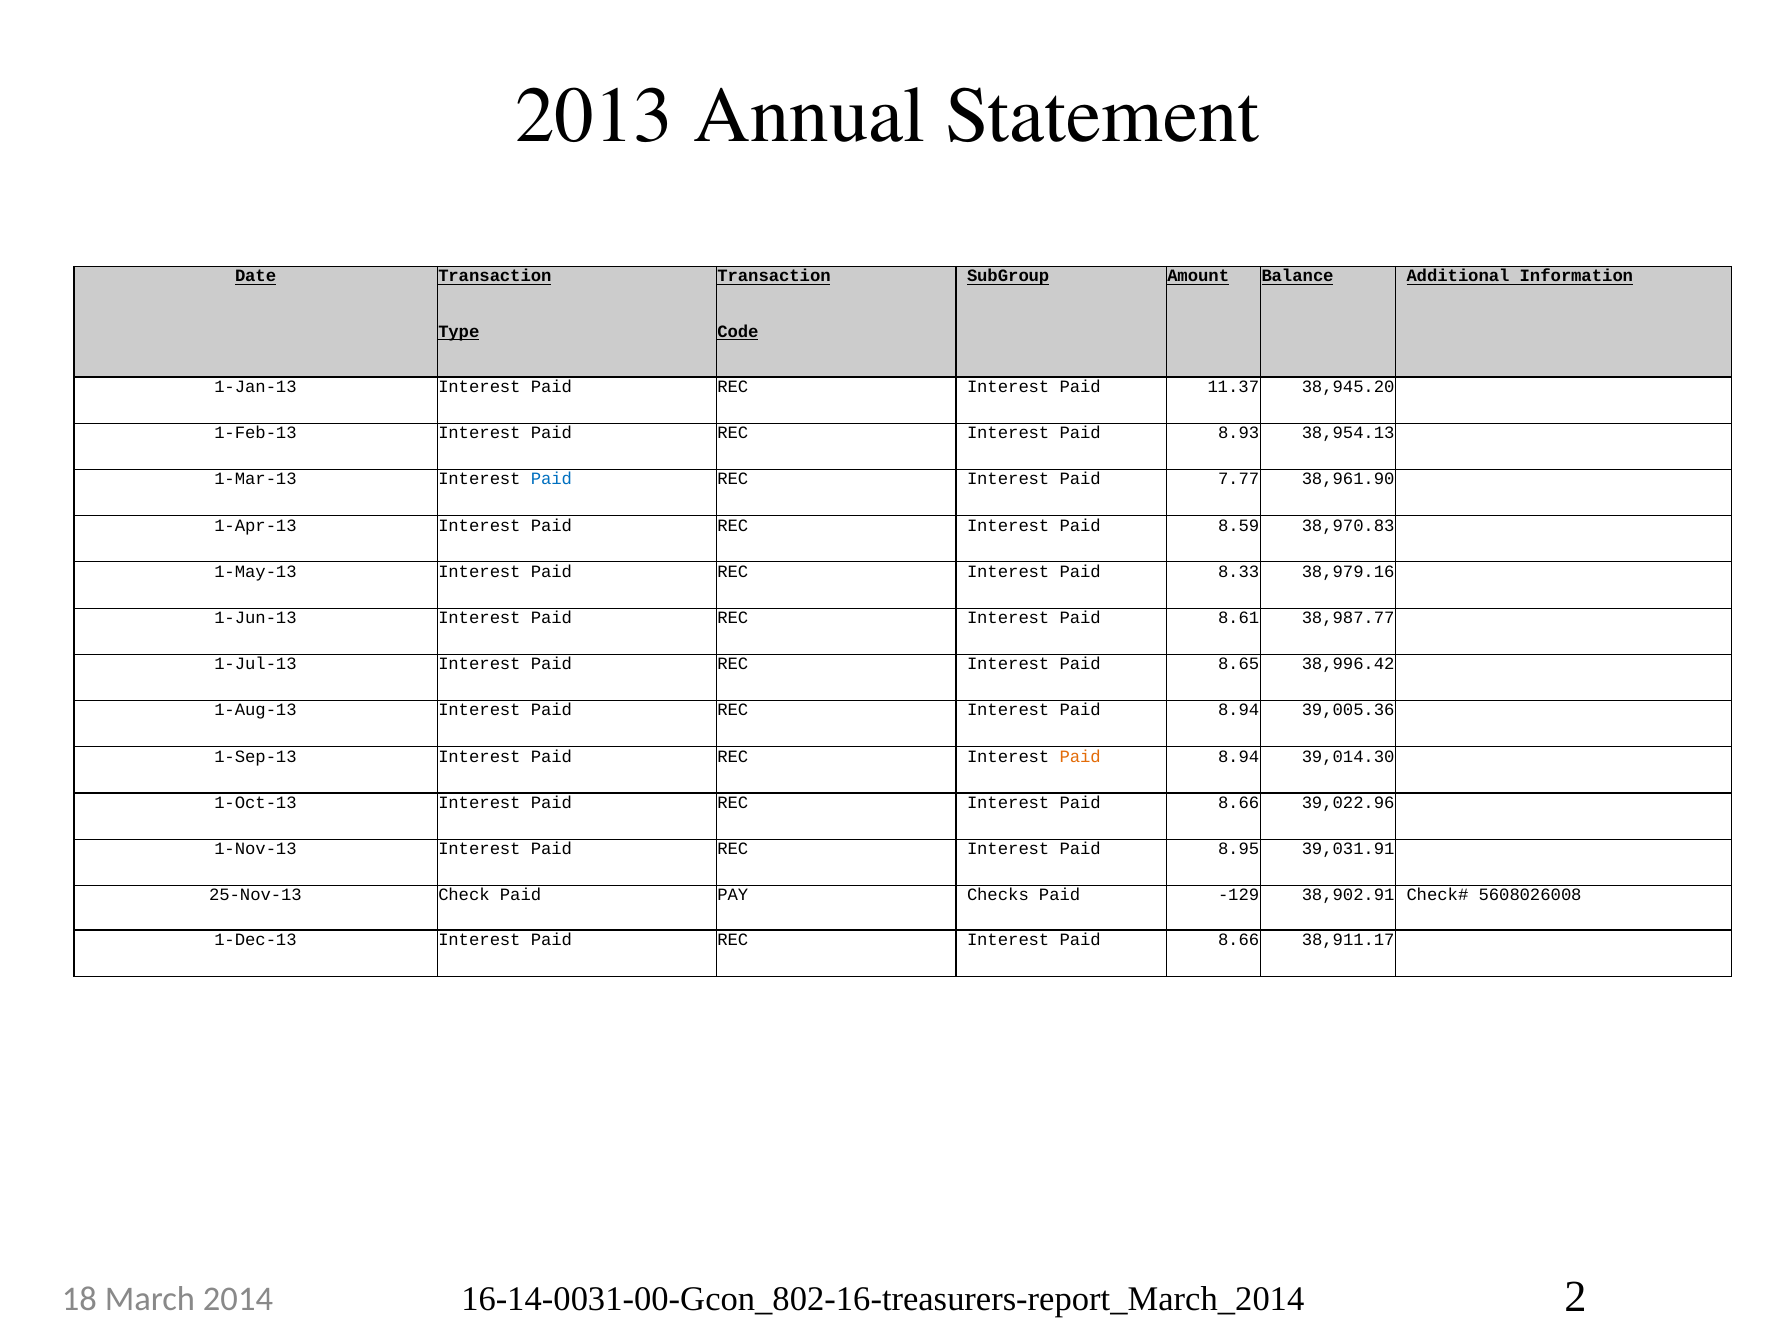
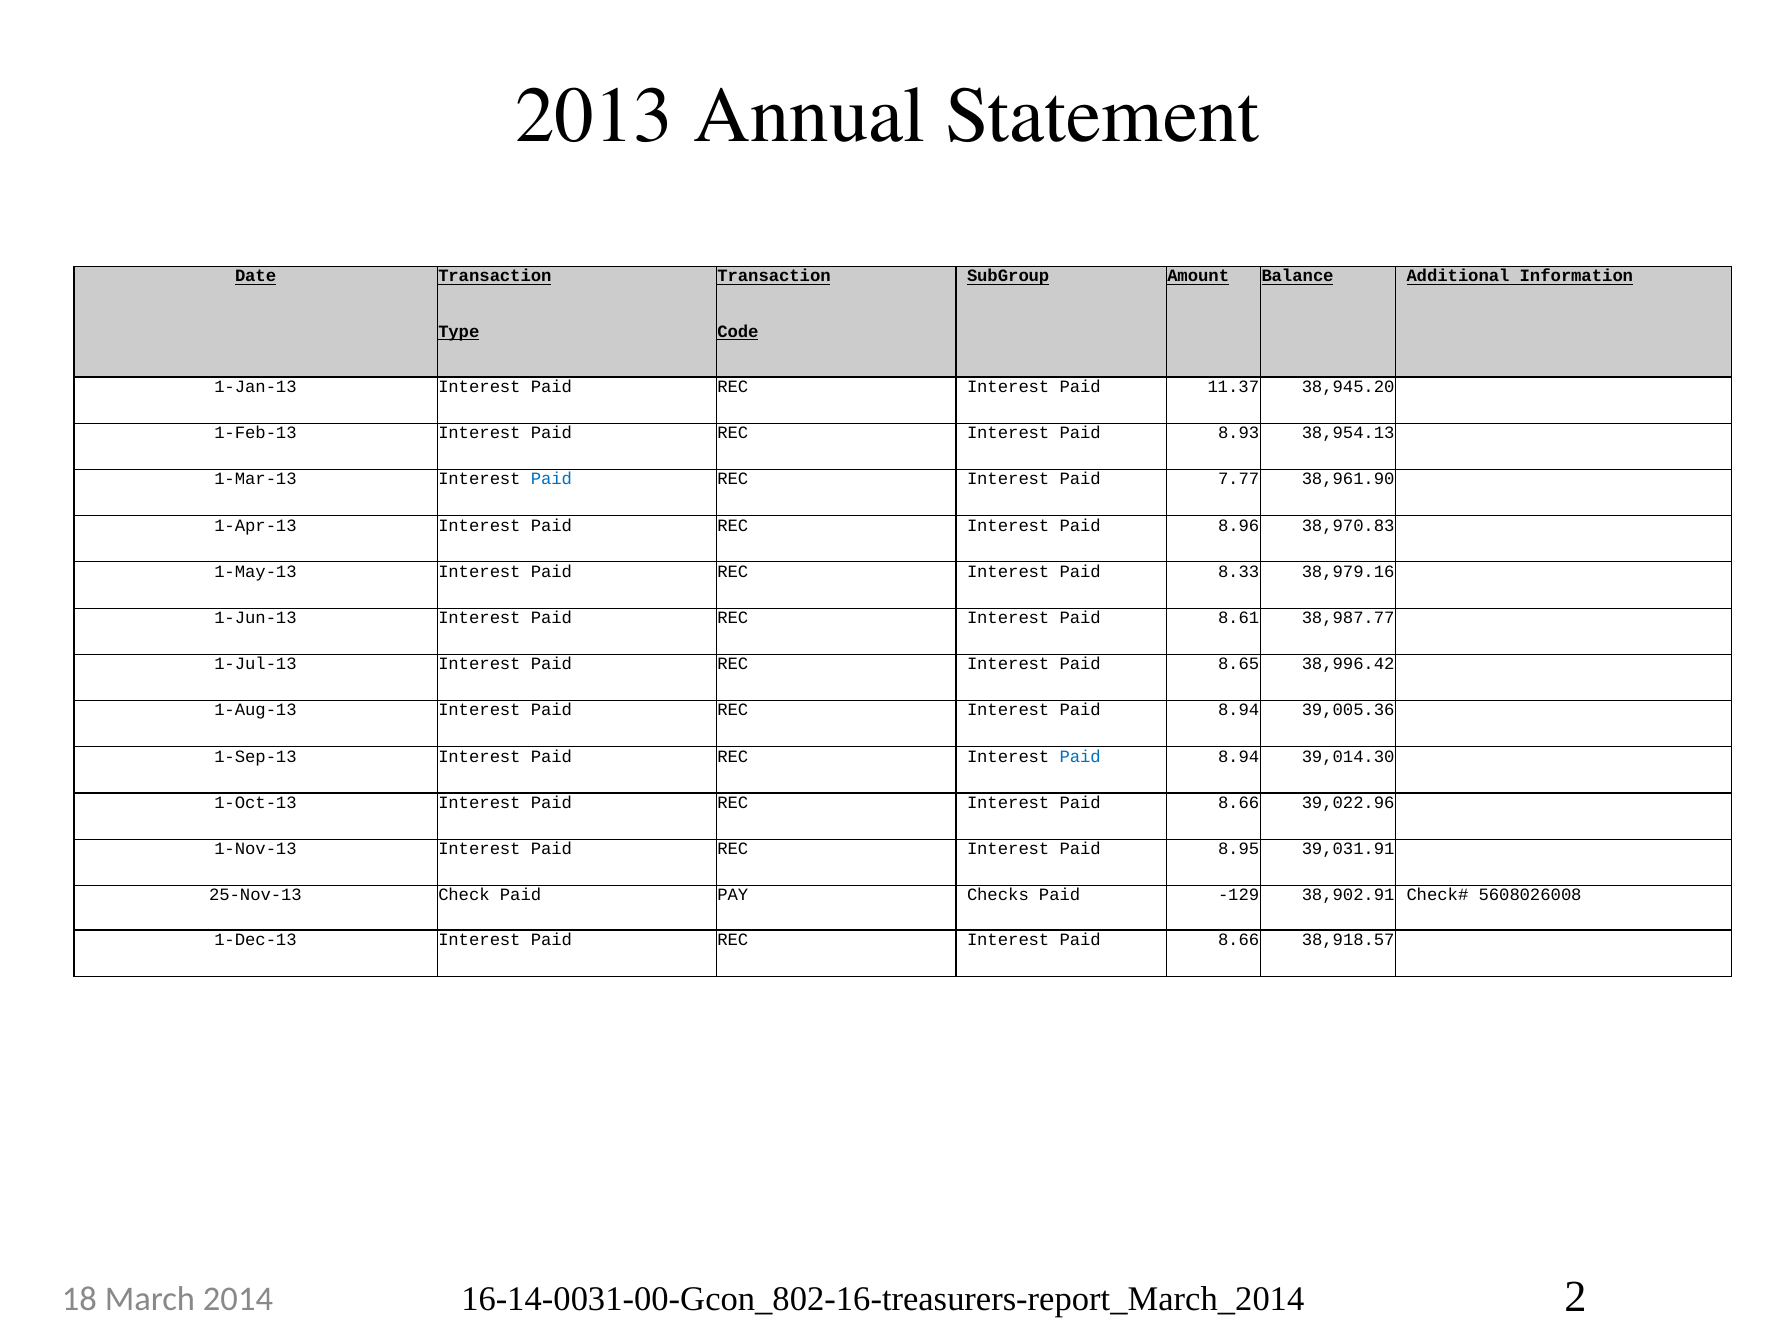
8.59: 8.59 -> 8.96 (1239, 525)
Paid colour: orange -> blue (1080, 756)
38,911.17: 38,911.17 -> 38,918.57 (1348, 940)
